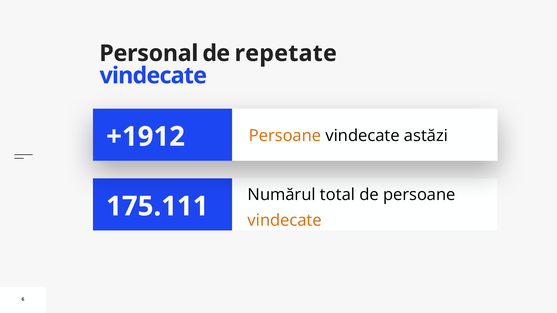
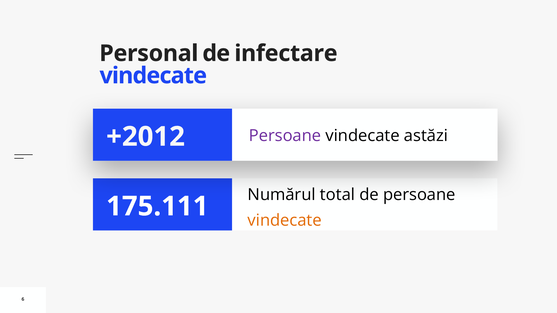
repetate: repetate -> infectare (286, 53)
+1912: +1912 -> +2012 (146, 137)
Persoane colour: orange -> purple (285, 136)
